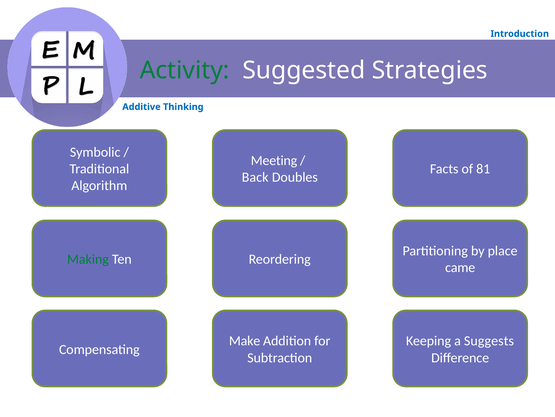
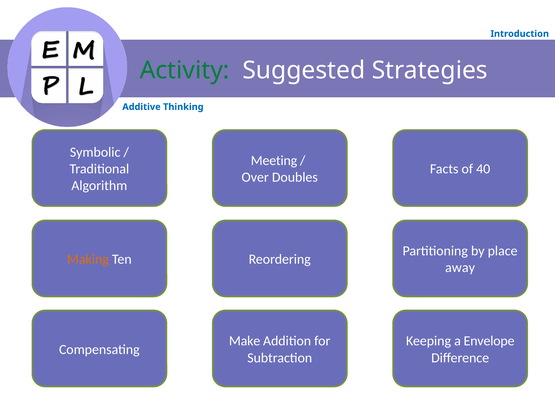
81: 81 -> 40 (483, 169)
Back: Back -> Over (255, 177)
Making colour: green -> orange (88, 259)
came: came -> away (460, 267)
Suggests: Suggests -> Envelope (489, 340)
